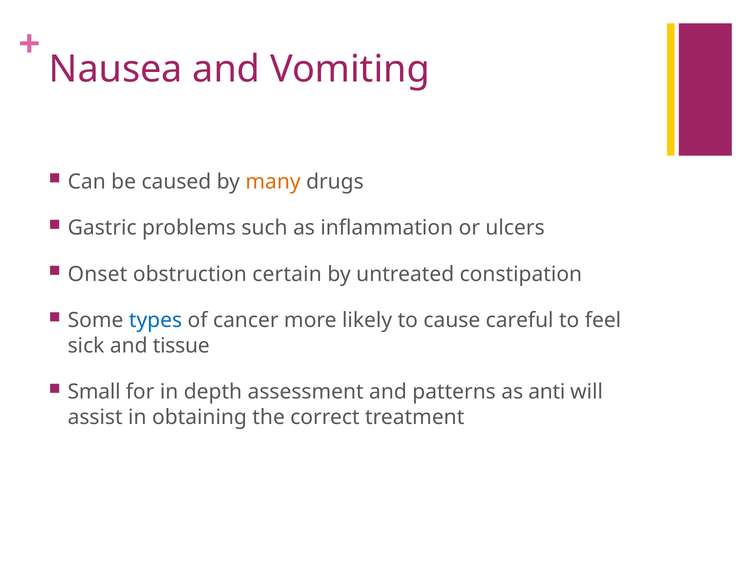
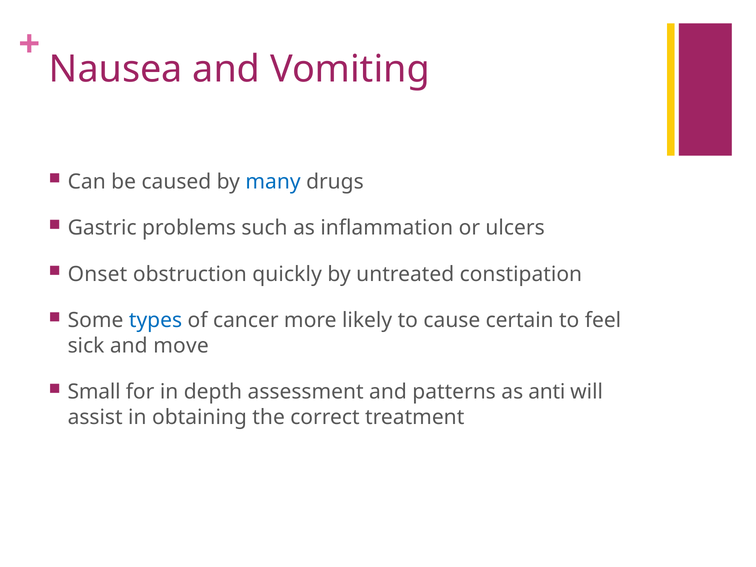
many colour: orange -> blue (273, 182)
certain: certain -> quickly (287, 274)
careful: careful -> certain (520, 320)
tissue: tissue -> move (181, 346)
